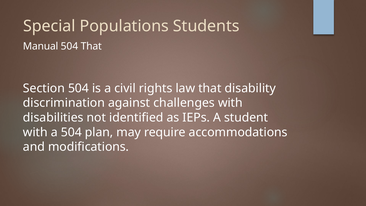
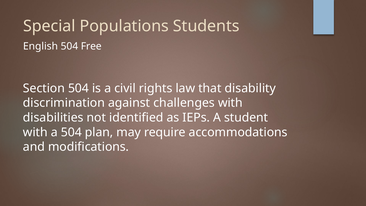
Manual: Manual -> English (40, 46)
504 That: That -> Free (91, 46)
